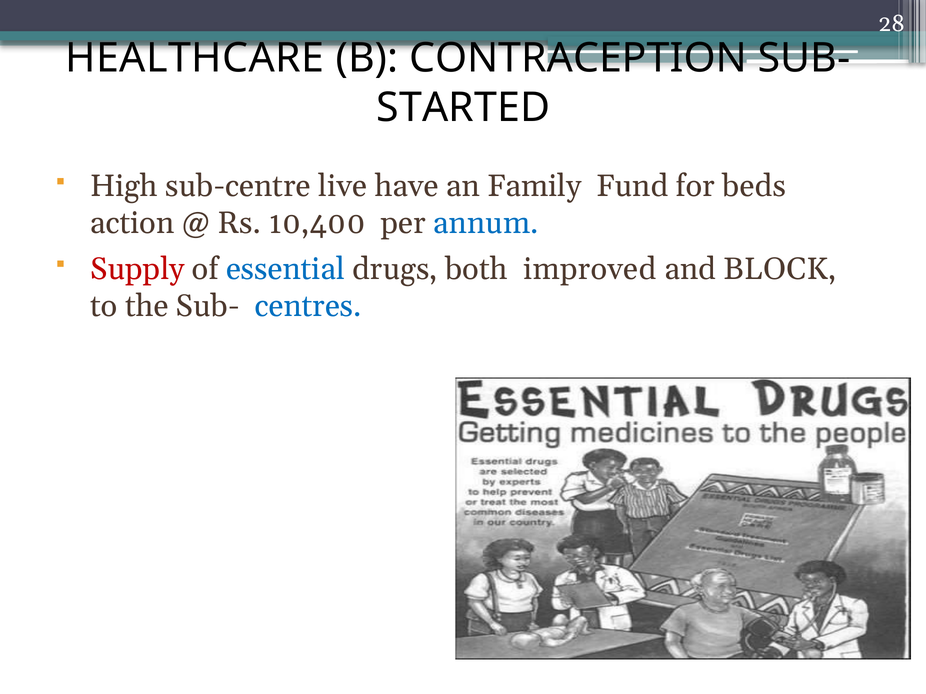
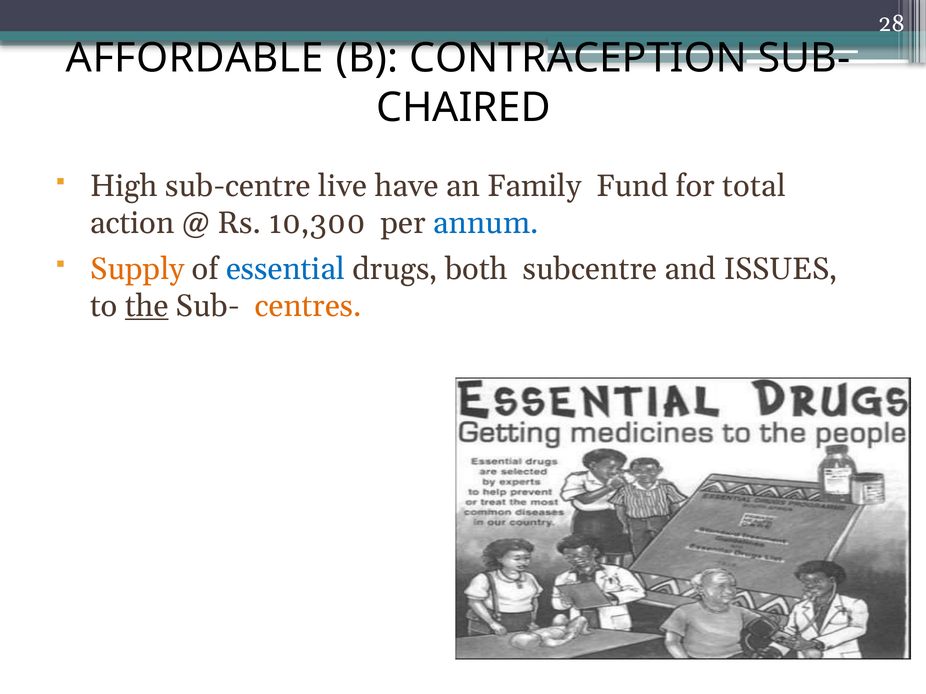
HEALTHCARE: HEALTHCARE -> AFFORDABLE (195, 58)
STARTED: STARTED -> CHAIRED (463, 108)
beds: beds -> total (754, 186)
10,400: 10,400 -> 10,300 (317, 223)
Supply colour: red -> orange (137, 269)
improved: improved -> subcentre (590, 269)
BLOCK: BLOCK -> ISSUES (781, 269)
the underline: none -> present (147, 306)
centres colour: blue -> orange (308, 306)
